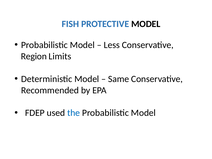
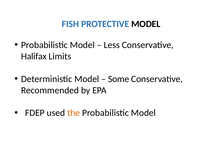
Region: Region -> Halifax (34, 56)
Same: Same -> Some (119, 79)
the colour: blue -> orange (74, 113)
